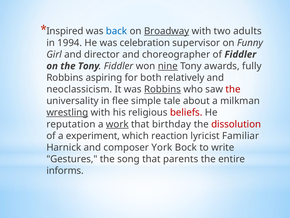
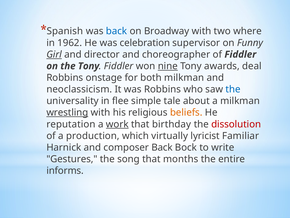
Inspired: Inspired -> Spanish (65, 31)
Broadway underline: present -> none (167, 31)
adults: adults -> where (247, 31)
1994: 1994 -> 1962 (70, 43)
Girl underline: none -> present (54, 54)
fully: fully -> deal (252, 66)
aspiring: aspiring -> onstage (104, 78)
both relatively: relatively -> milkman (184, 78)
Robbins underline: present -> none (163, 89)
the colour: red -> blue (233, 89)
beliefs colour: red -> orange (186, 112)
experiment: experiment -> production (93, 136)
reaction: reaction -> virtually (170, 136)
composer York: York -> Back (162, 147)
parents: parents -> months (181, 159)
